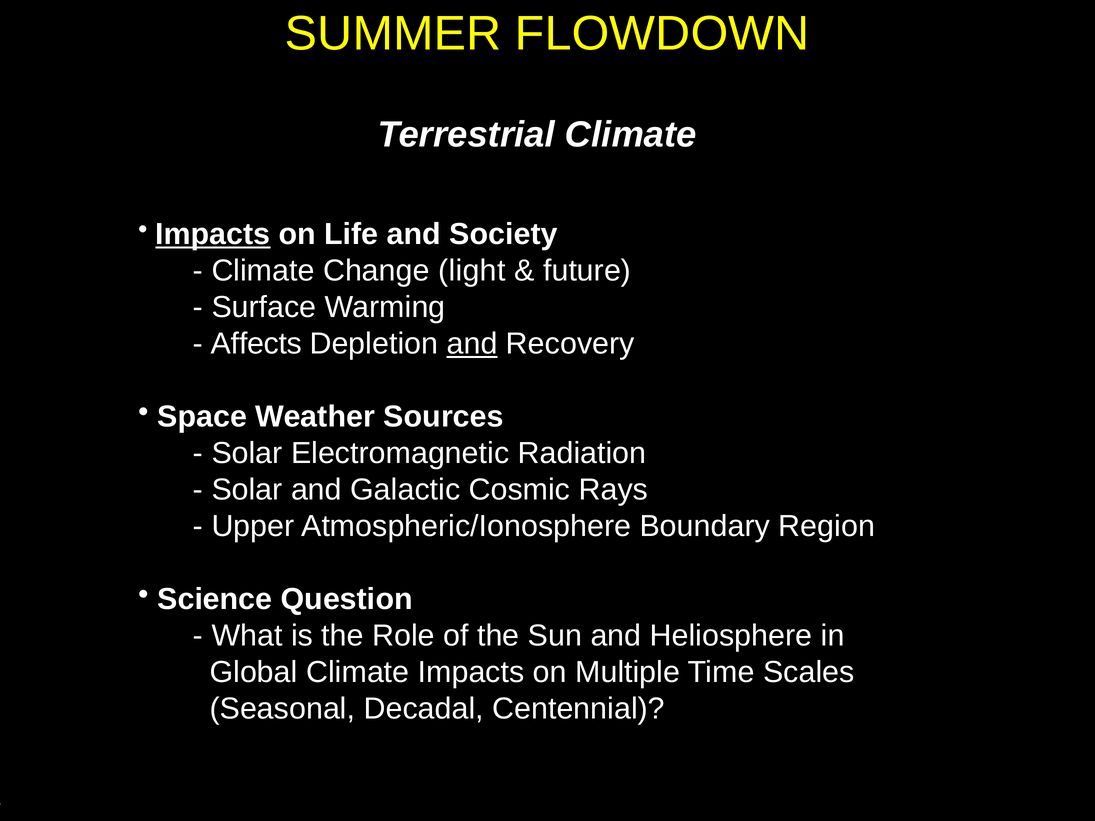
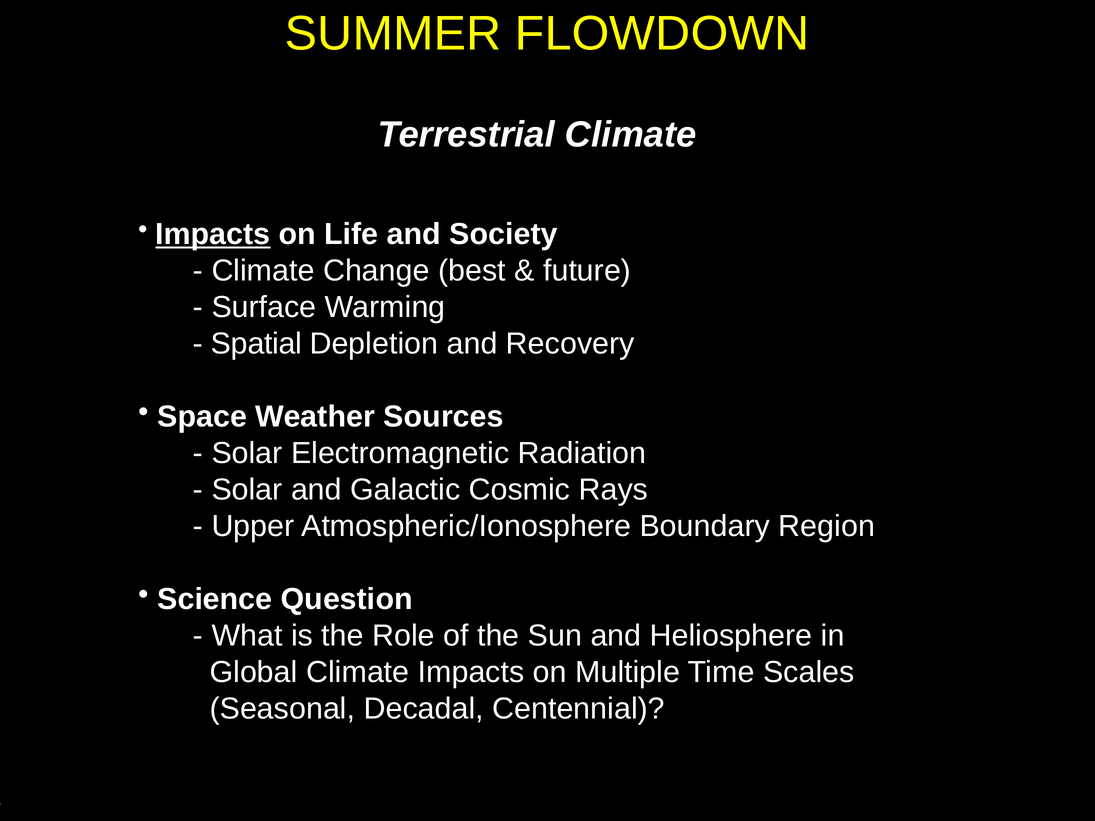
light: light -> best (472, 271)
Affects: Affects -> Spatial (257, 344)
and underline: present -> none (472, 344)
